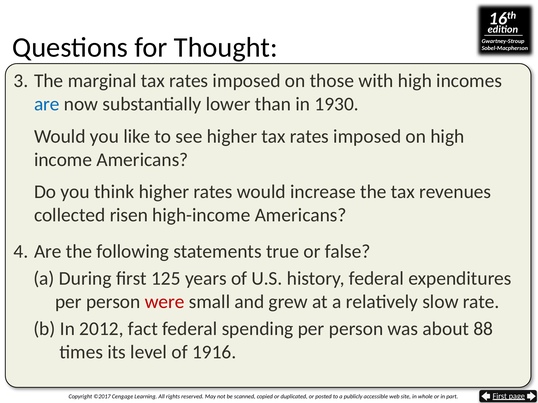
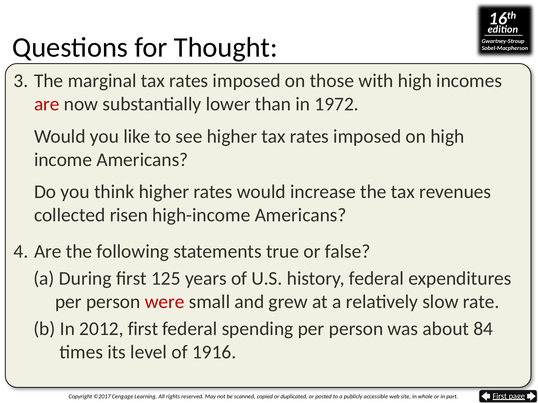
are colour: blue -> red (47, 104)
1930: 1930 -> 1972 (337, 104)
2012 fact: fact -> first (143, 329)
88: 88 -> 84 (483, 329)
